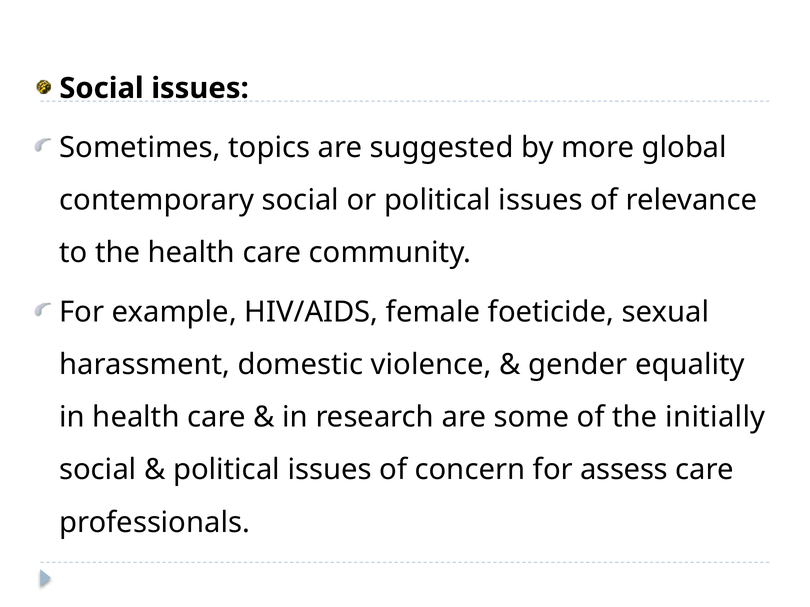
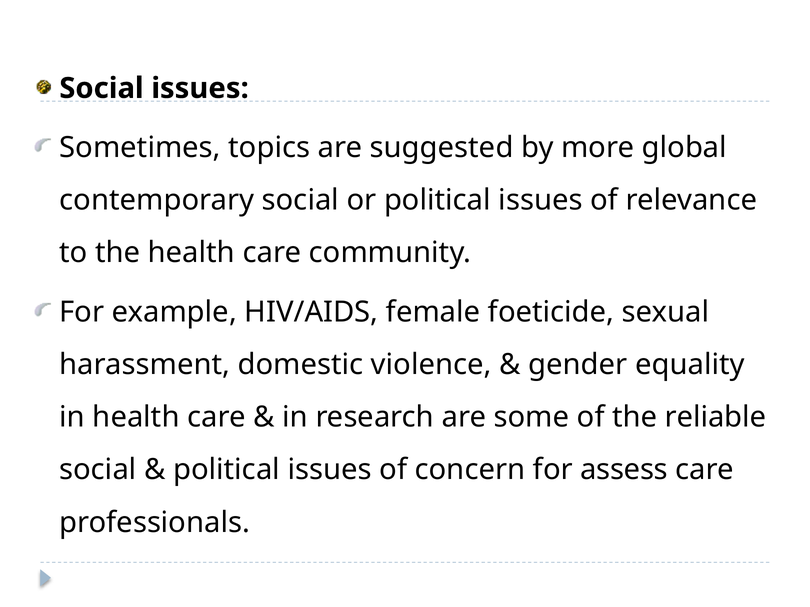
initially: initially -> reliable (716, 418)
